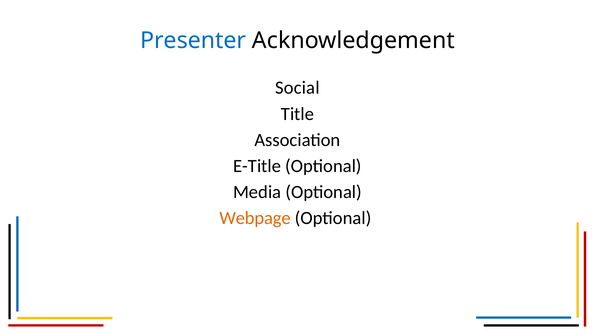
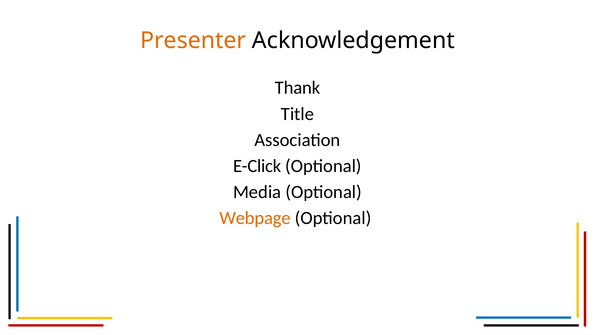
Presenter colour: blue -> orange (193, 40)
Social: Social -> Thank (298, 88)
E-Title: E-Title -> E-Click (257, 166)
